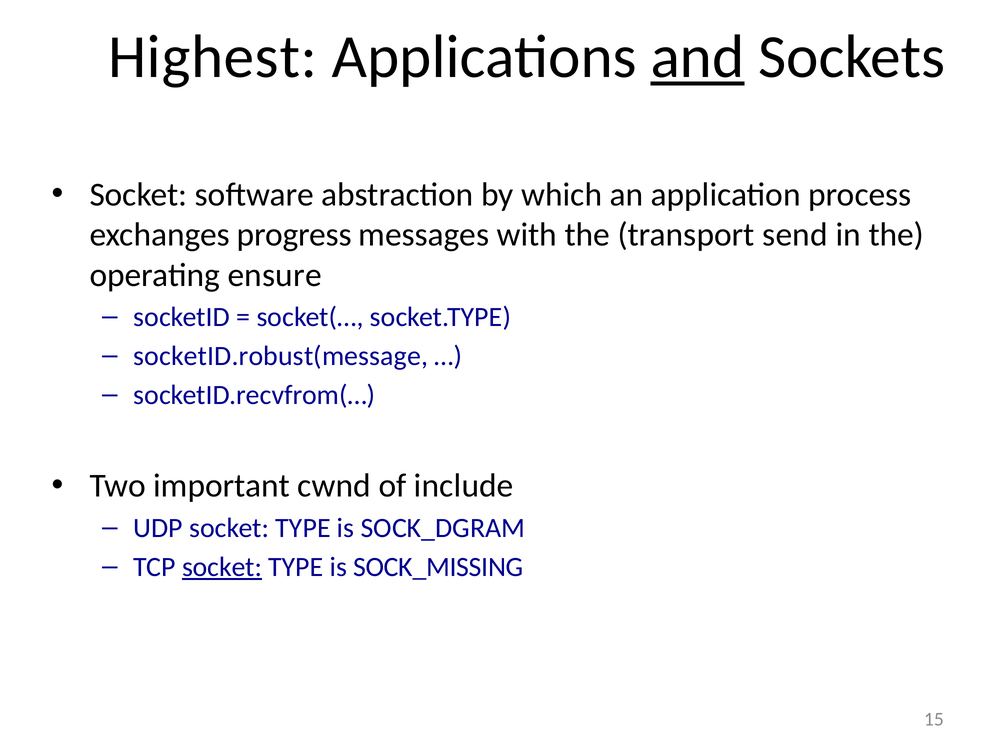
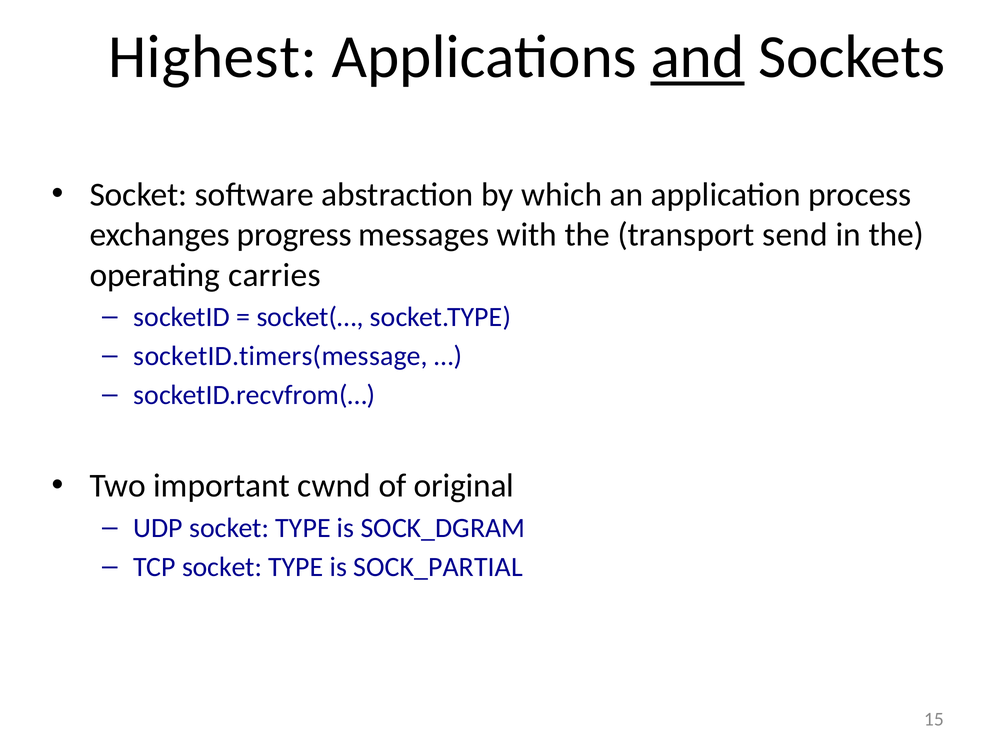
ensure: ensure -> carries (275, 275)
socketID.robust(message: socketID.robust(message -> socketID.timers(message (281, 356)
include: include -> original (464, 486)
socket underline: present -> none (222, 567)
SOCK_MISSING: SOCK_MISSING -> SOCK_PARTIAL (438, 567)
